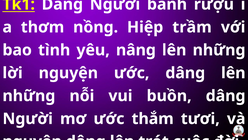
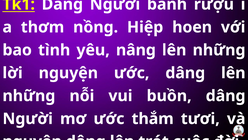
trầm: trầm -> hoen (192, 27)
